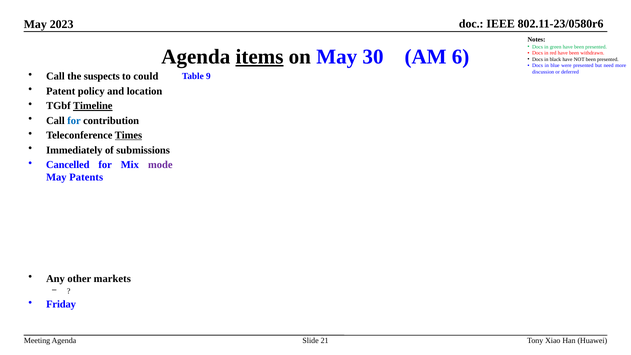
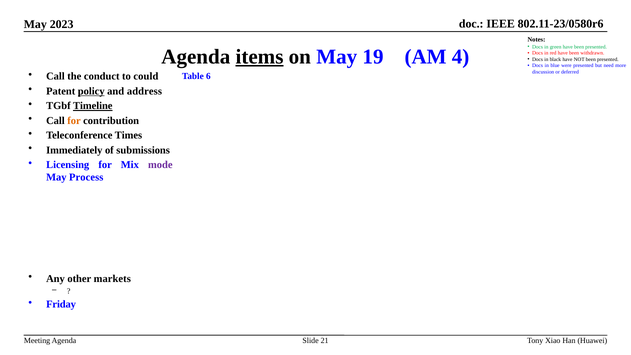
30: 30 -> 19 (373, 57)
6: 6 -> 4 (461, 57)
suspects: suspects -> conduct (102, 76)
9: 9 -> 6 (208, 76)
policy underline: none -> present (91, 91)
location: location -> address (144, 91)
for colour: blue -> orange (74, 121)
Times underline: present -> none (128, 135)
Cancelled: Cancelled -> Licensing (68, 165)
Patents: Patents -> Process (86, 177)
